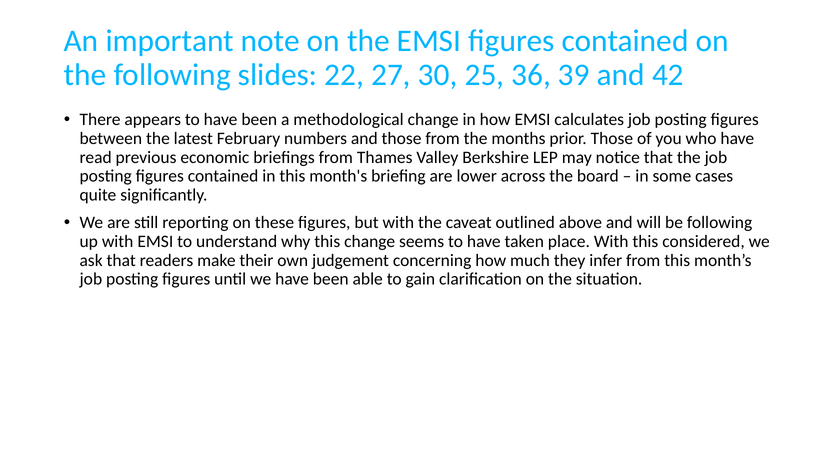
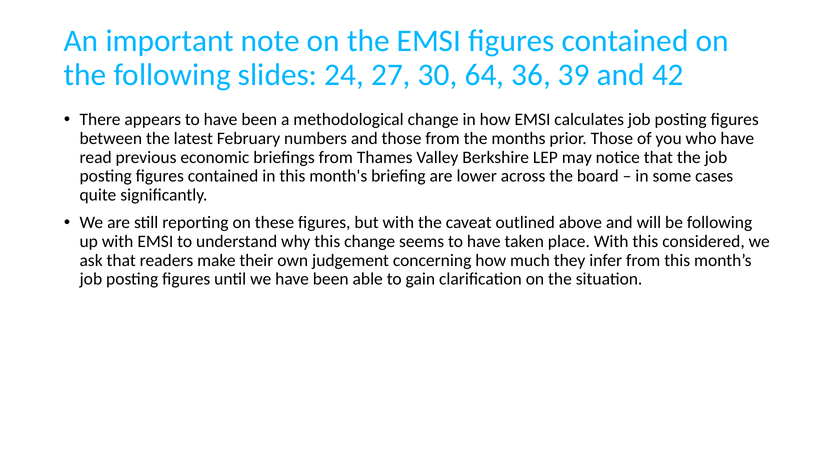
22: 22 -> 24 (344, 75)
25: 25 -> 64 (484, 75)
